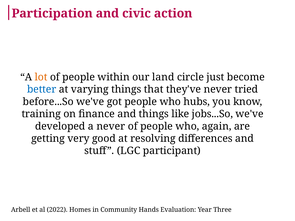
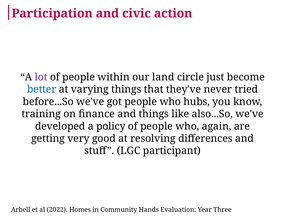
lot colour: orange -> purple (41, 77)
jobs...So: jobs...So -> also...So (212, 114)
a never: never -> policy (111, 126)
